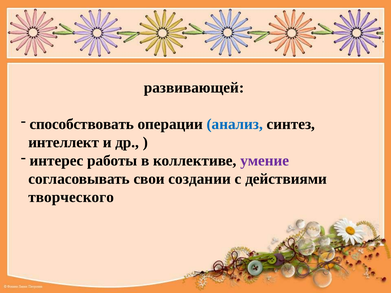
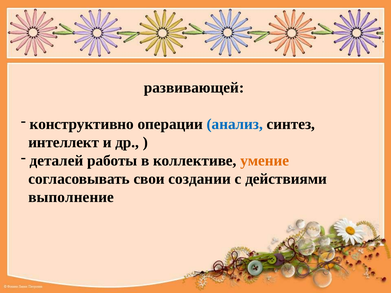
способствовать: способствовать -> конструктивно (82, 124)
интерес: интерес -> деталей (56, 161)
умение colour: purple -> orange (265, 161)
творческого: творческого -> выполнение (71, 197)
